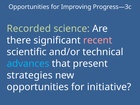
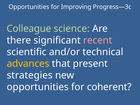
Recorded: Recorded -> Colleague (29, 29)
advances colour: light blue -> yellow (28, 64)
initiative: initiative -> coherent (109, 87)
